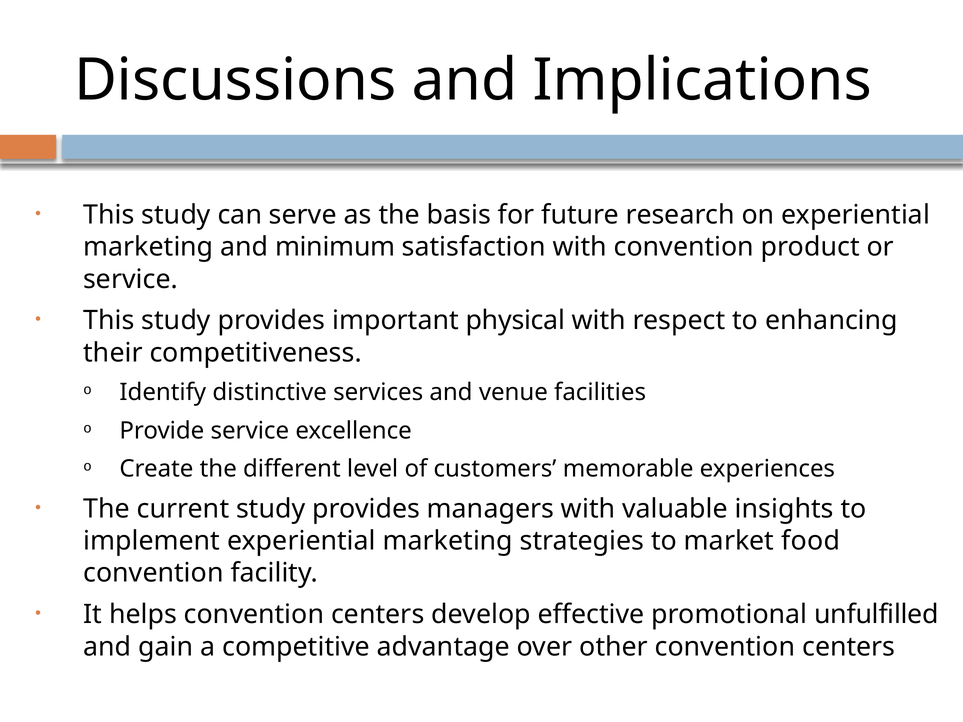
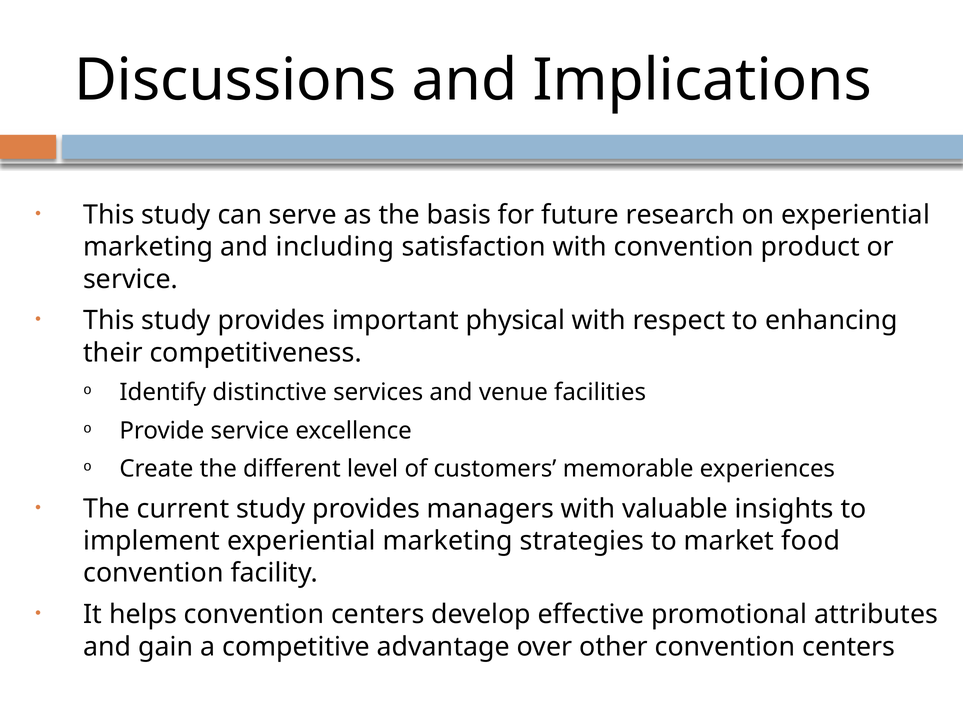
minimum: minimum -> including (335, 247)
unfulfilled: unfulfilled -> attributes (876, 615)
